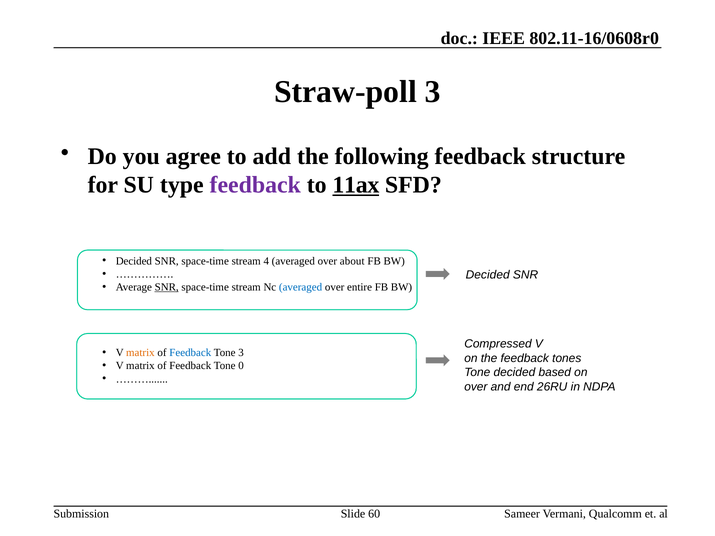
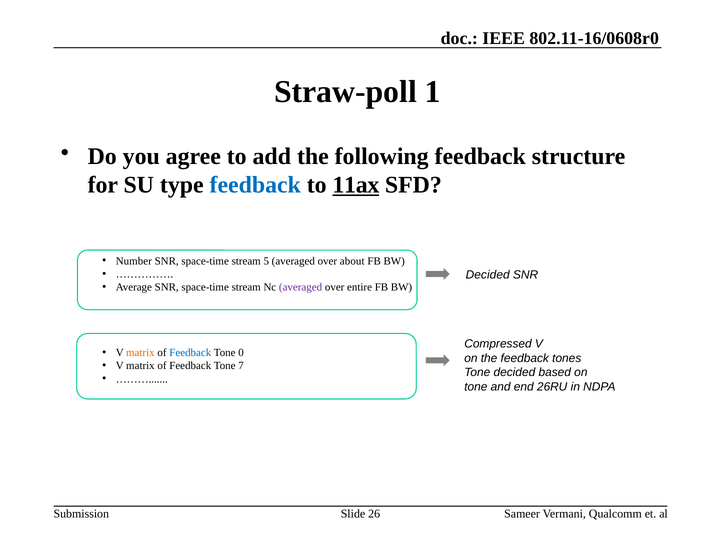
Straw-poll 3: 3 -> 1 (433, 92)
feedback colour: purple -> blue (255, 185)
Decided: Decided -> Number (134, 261)
4: 4 -> 5 (266, 261)
SNR underline: present -> none (167, 287)
averaged colour: blue -> purple (301, 287)
Tone 3: 3 -> 0 (241, 353)
0: 0 -> 7 (241, 366)
over: over -> tone (476, 387)
60: 60 -> 26 (374, 514)
